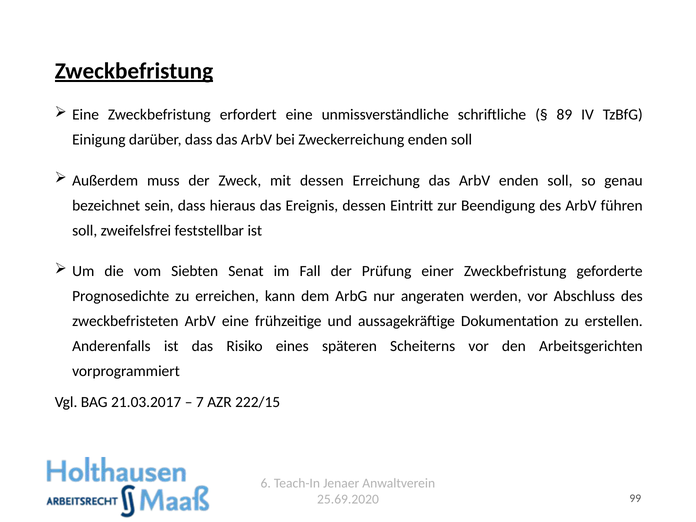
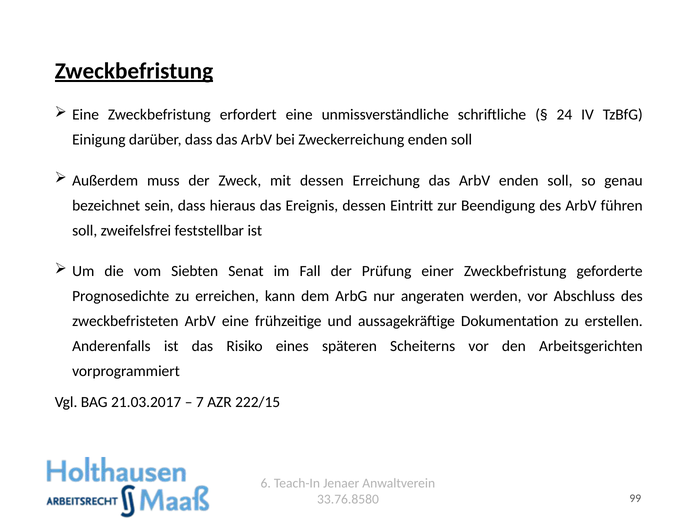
89: 89 -> 24 (564, 115)
25.69.2020: 25.69.2020 -> 33.76.8580 (348, 500)
